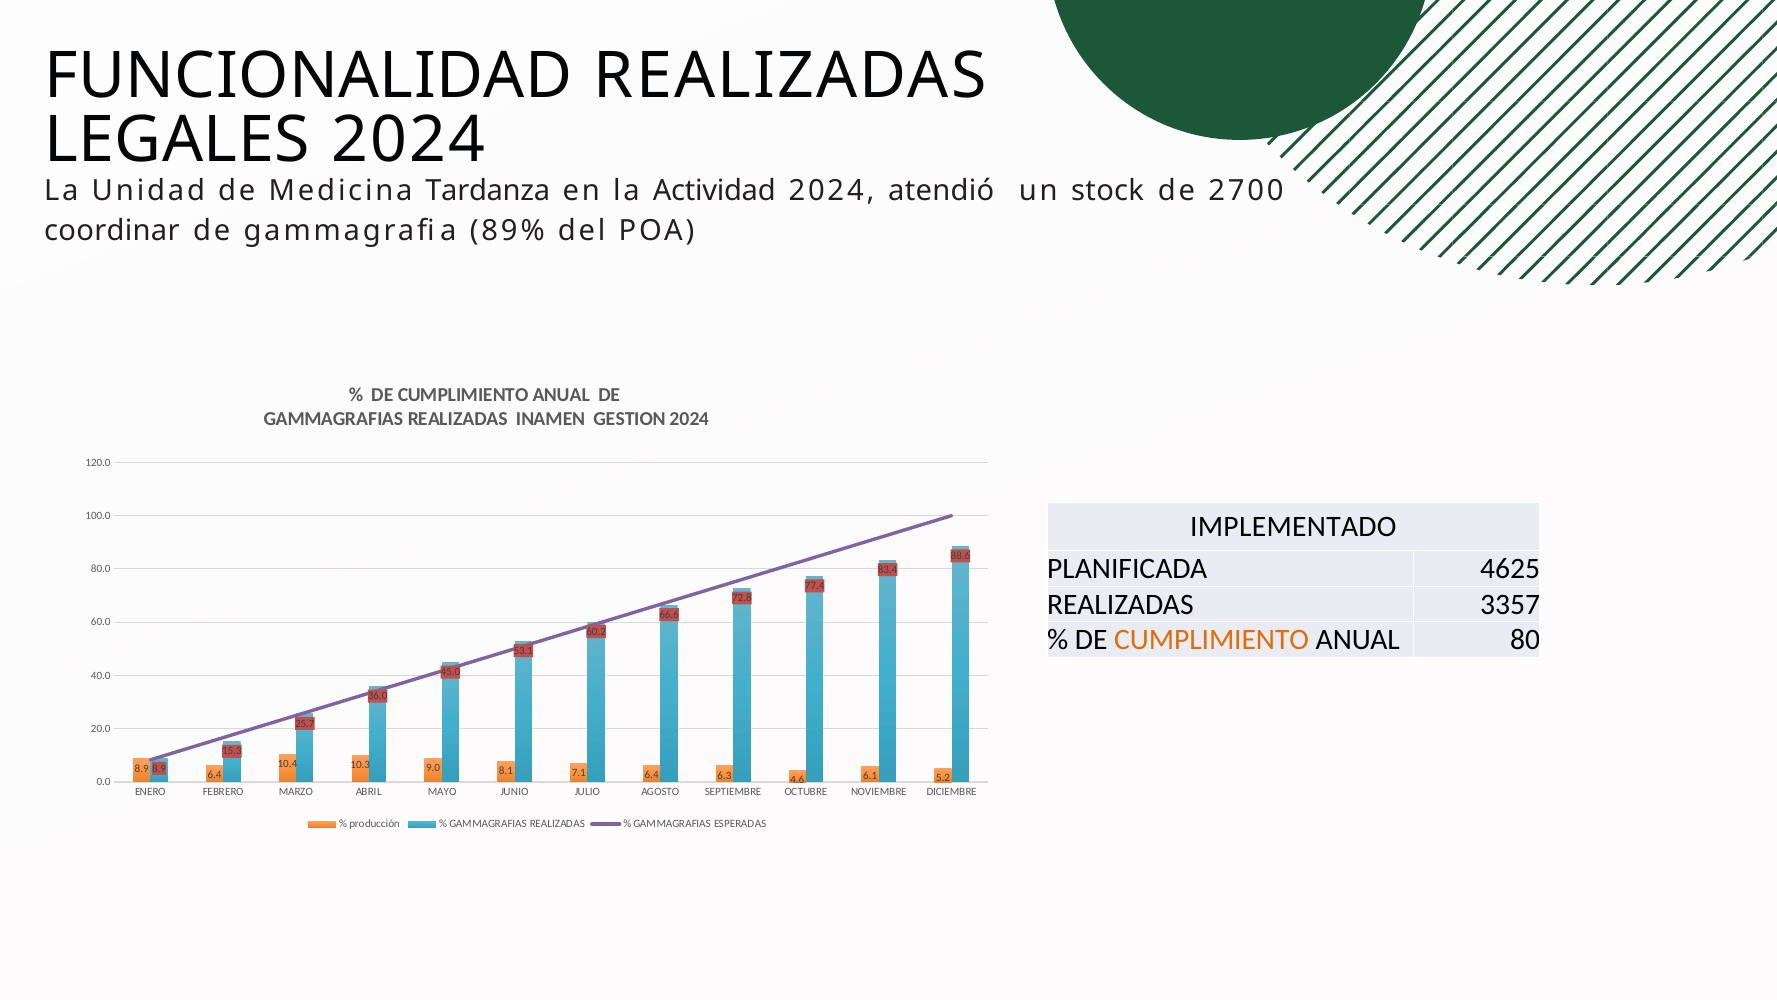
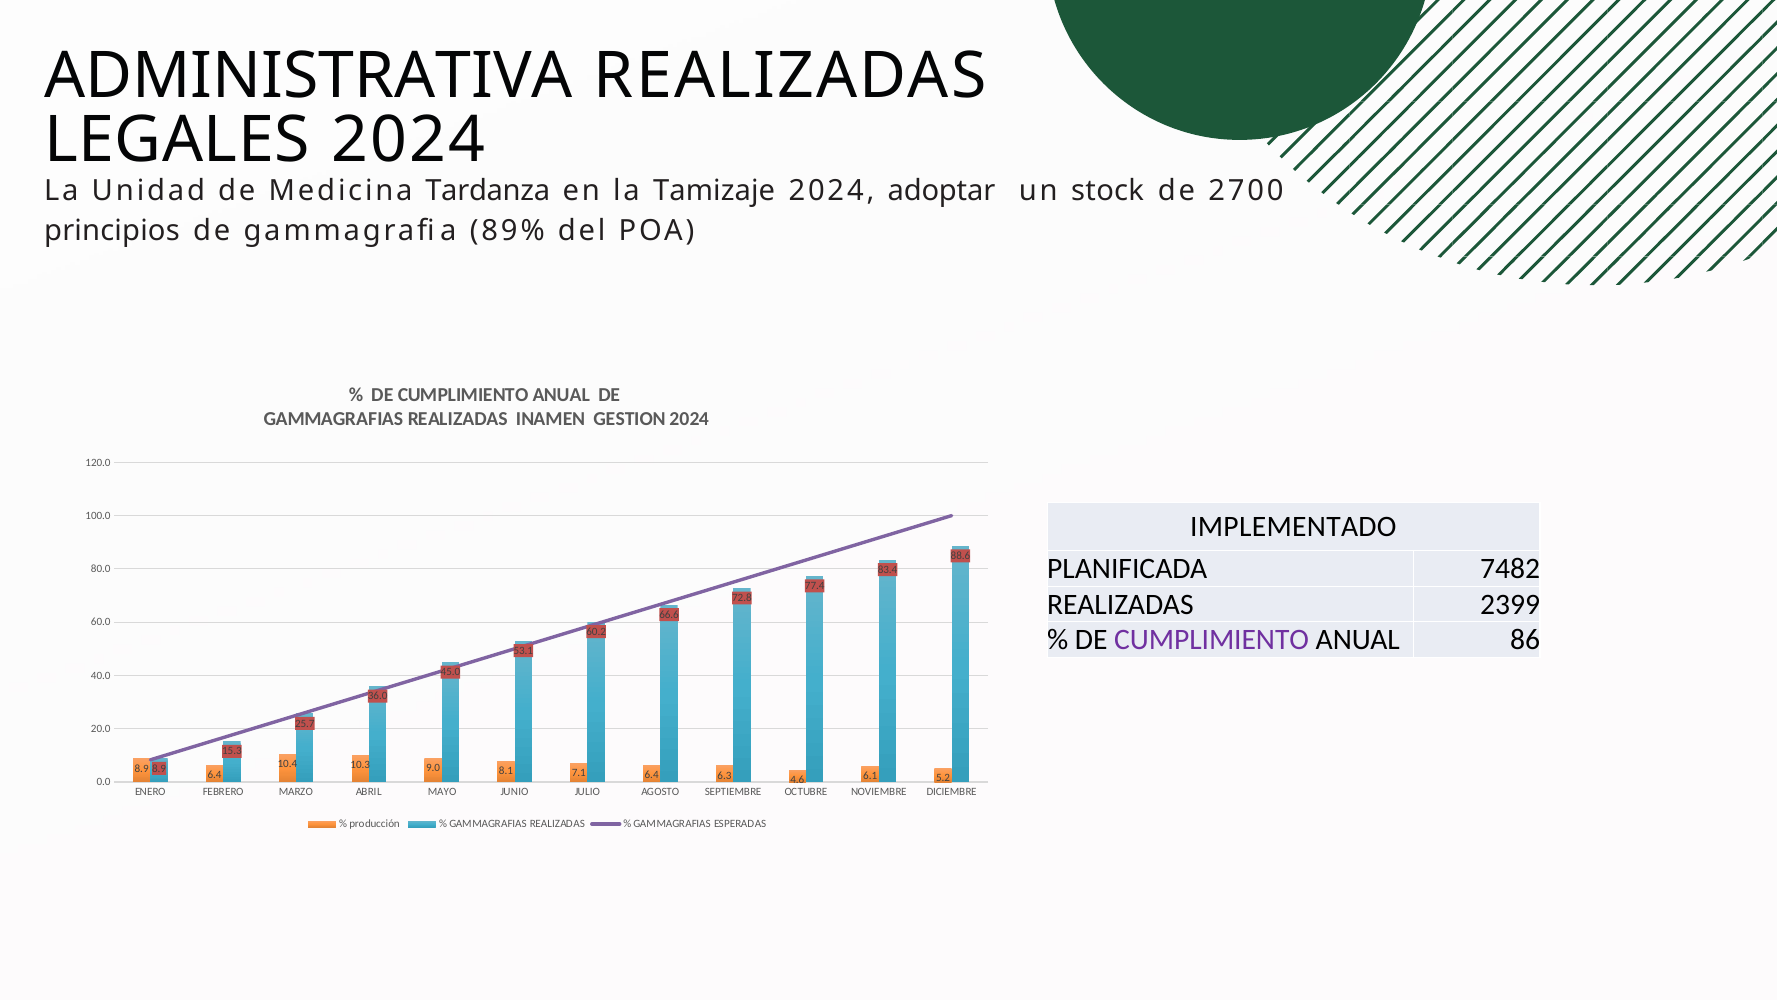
FUNCIONALIDAD: FUNCIONALIDAD -> ADMINISTRATIVA (309, 76)
Actividad: Actividad -> Tamizaje (714, 190)
atendió: atendió -> adoptar (941, 190)
coordinar: coordinar -> principios (112, 231)
4625: 4625 -> 7482 (1510, 569)
3357: 3357 -> 2399 (1510, 604)
CUMPLIMIENTO colour: orange -> purple (1212, 640)
80: 80 -> 86 (1525, 640)
